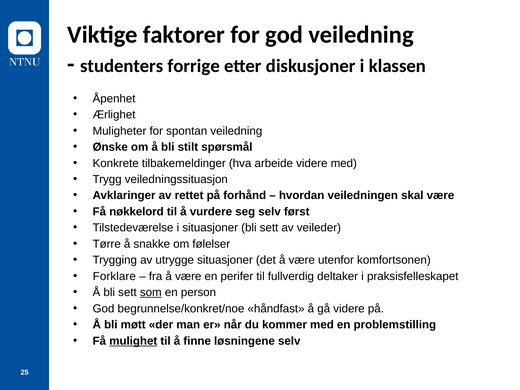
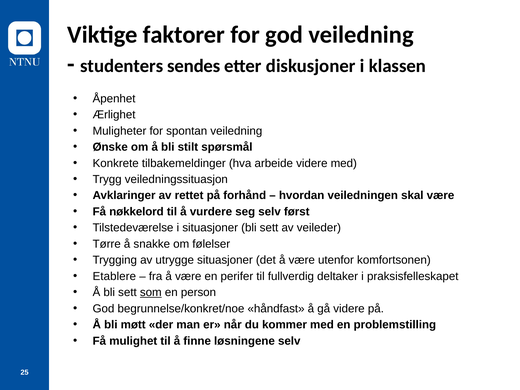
forrige: forrige -> sendes (194, 66)
Forklare: Forklare -> Etablere (114, 276)
mulighet underline: present -> none (133, 341)
